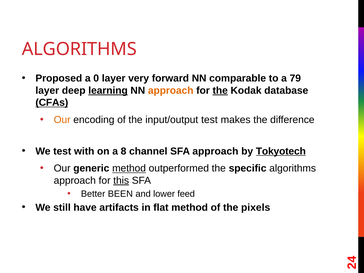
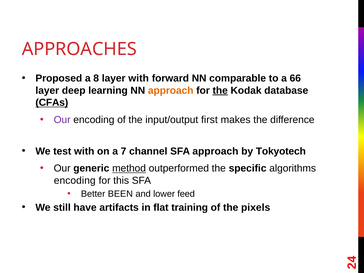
ALGORITHMS: ALGORITHMS -> APPROACHES (79, 49)
0: 0 -> 8 (96, 78)
layer very: very -> with (139, 78)
79: 79 -> 66 (295, 78)
learning underline: present -> none (108, 90)
Our colour: orange -> purple (62, 120)
input/output test: test -> first (209, 120)
8: 8 -> 7 (124, 151)
Tokyotech underline: present -> none (281, 151)
approach: approach -> encoding (75, 181)
this underline: present -> none (121, 181)
flat method: method -> training (190, 207)
